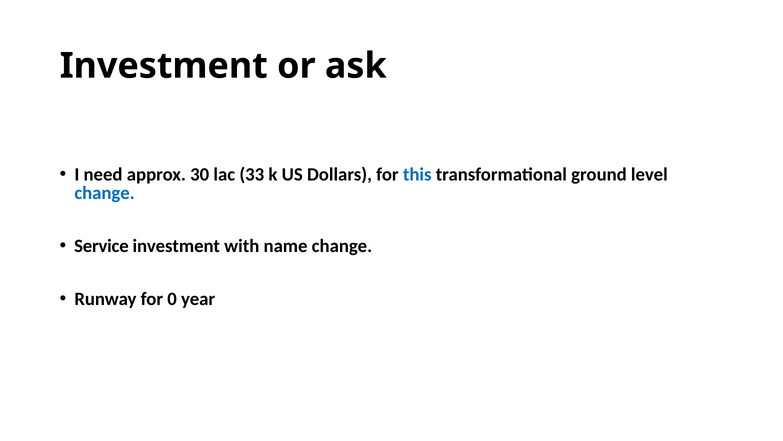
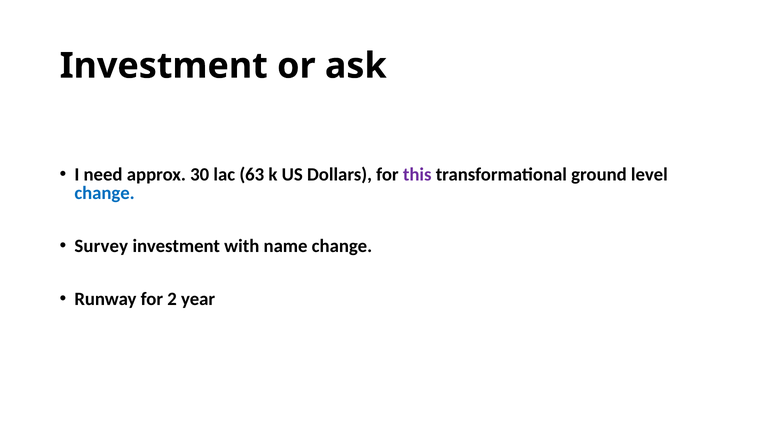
33: 33 -> 63 (252, 174)
this colour: blue -> purple (417, 174)
Service: Service -> Survey (101, 246)
0: 0 -> 2 (172, 299)
